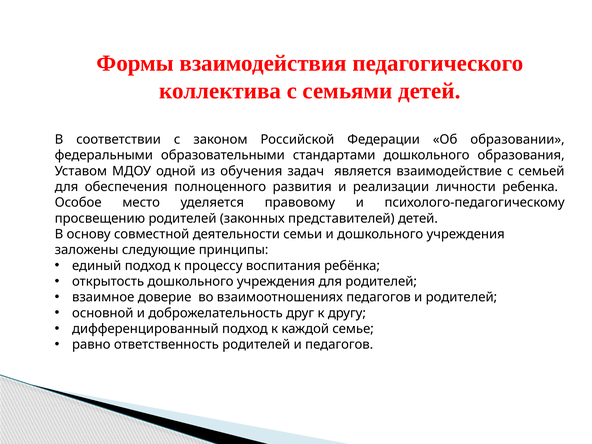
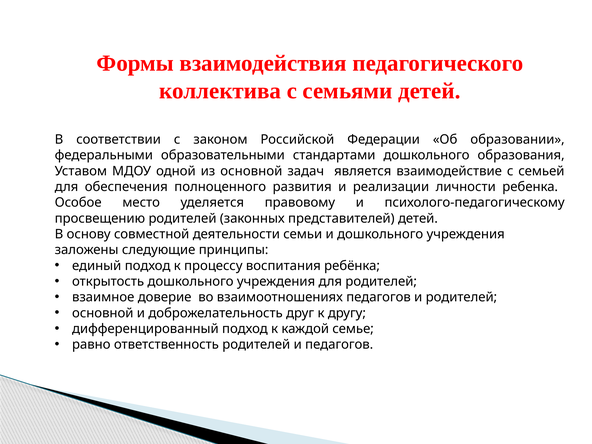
из обучения: обучения -> основной (251, 171)
